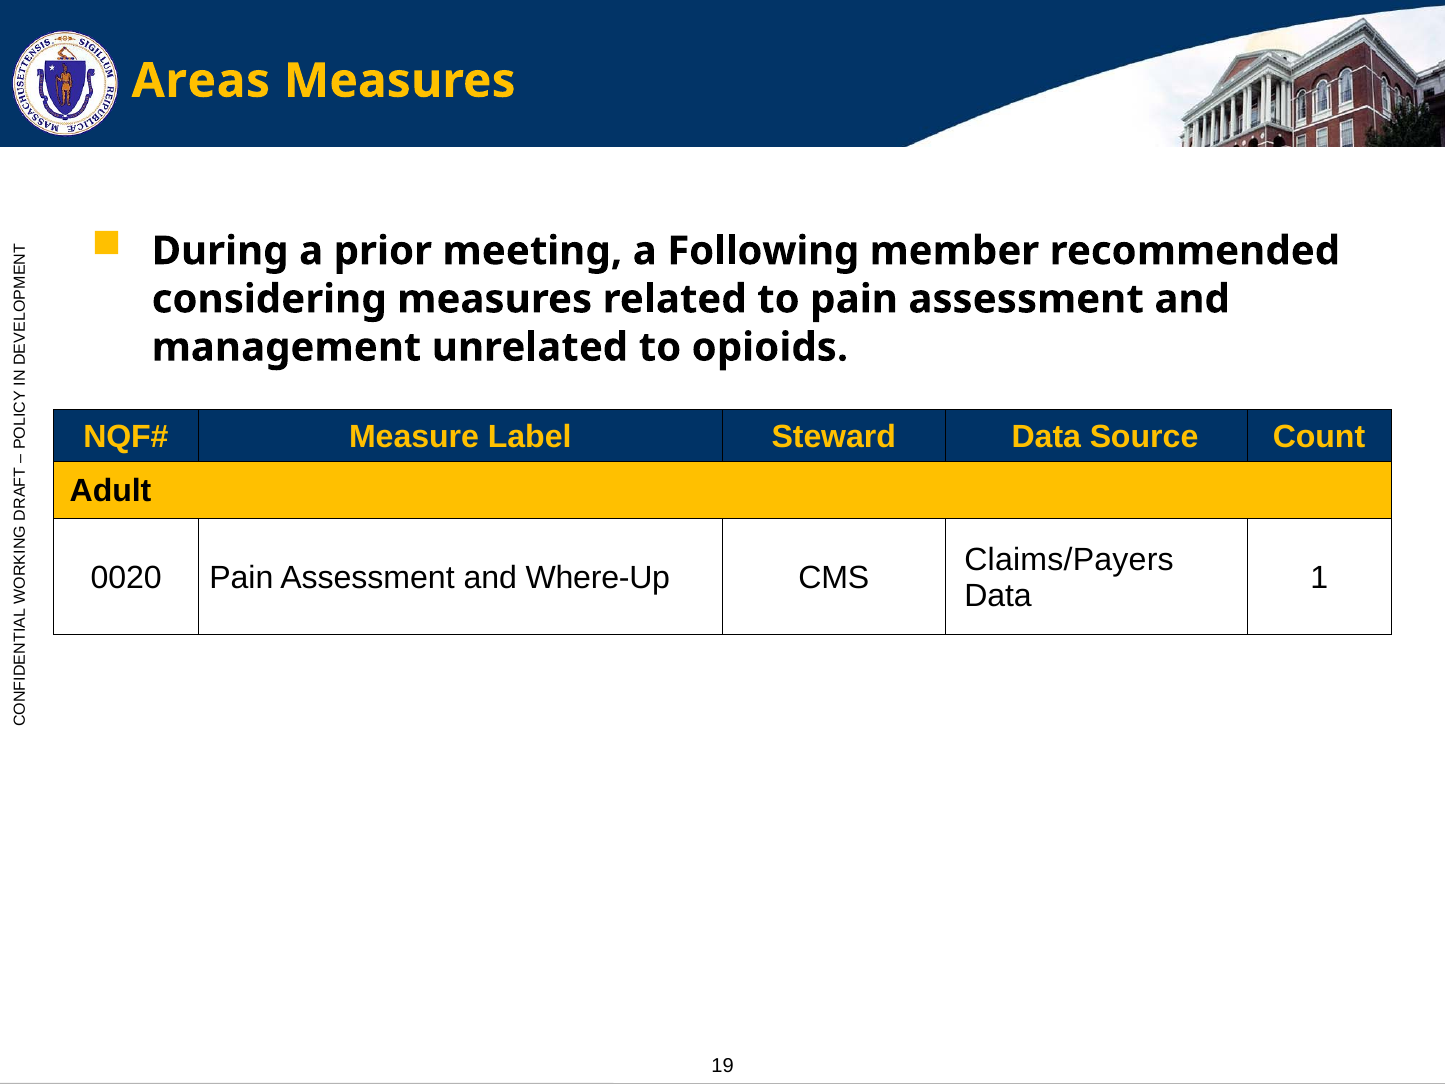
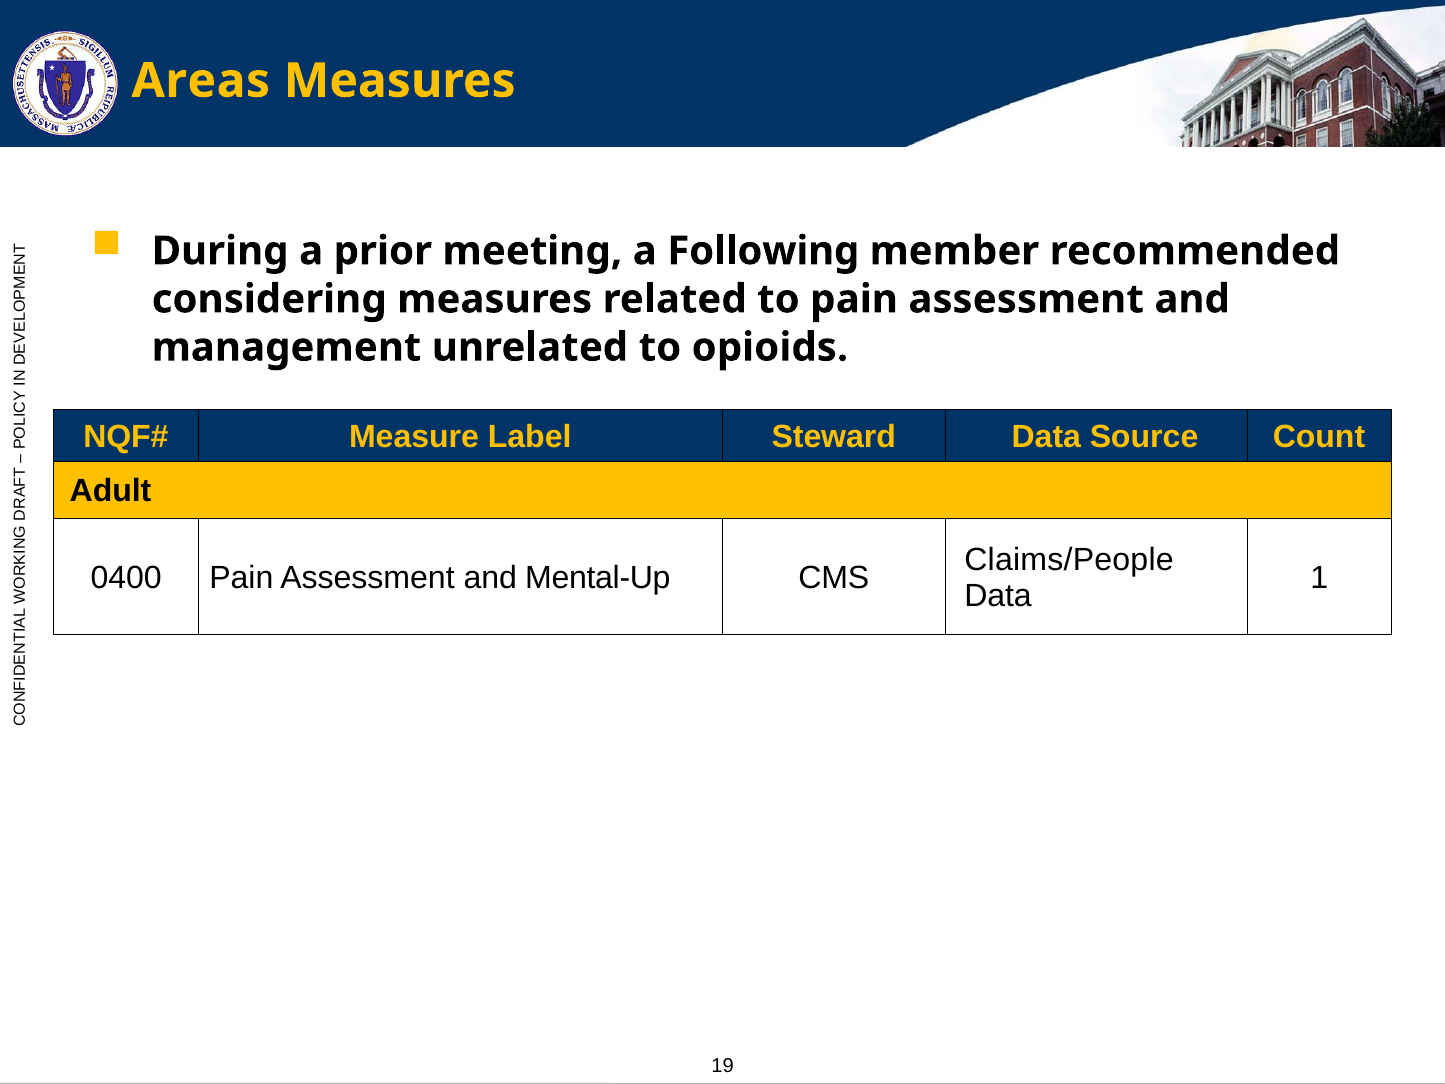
Claims/Payers: Claims/Payers -> Claims/People (1069, 560)
0020: 0020 -> 0400 (126, 578)
Where-Up: Where-Up -> Mental-Up (598, 578)
